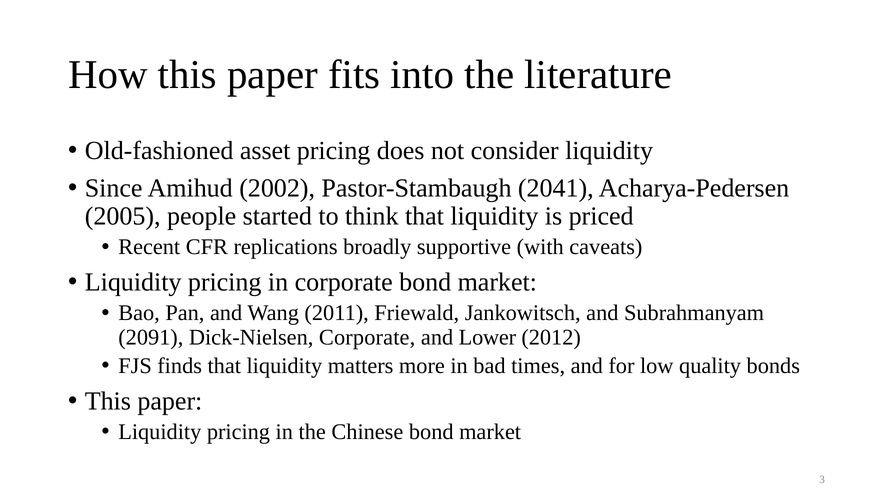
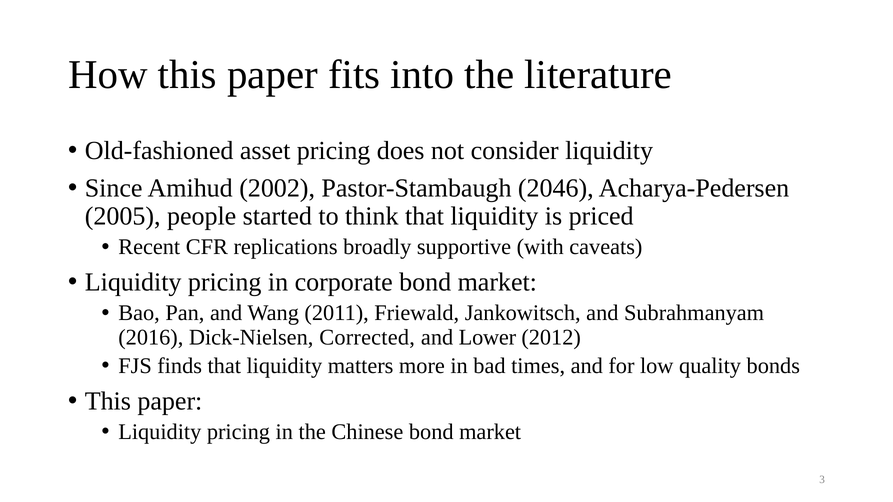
2041: 2041 -> 2046 (556, 188)
2091: 2091 -> 2016 (151, 337)
Dick-Nielsen Corporate: Corporate -> Corrected (367, 337)
